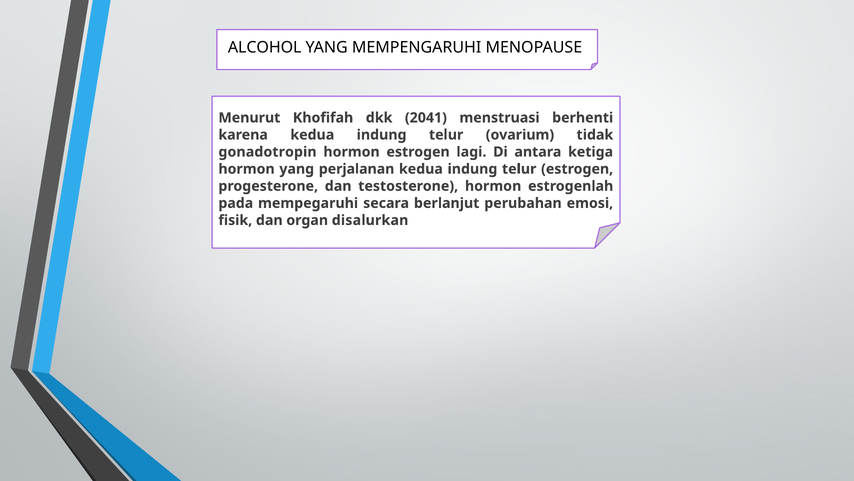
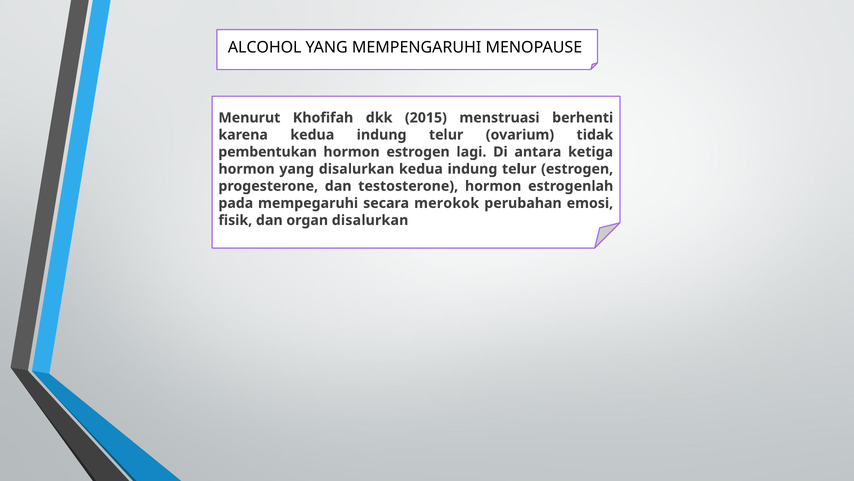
2041: 2041 -> 2015 (426, 118)
gonadotropin: gonadotropin -> pembentukan (268, 152)
yang perjalanan: perjalanan -> disalurkan (357, 169)
berlanjut: berlanjut -> merokok (447, 203)
